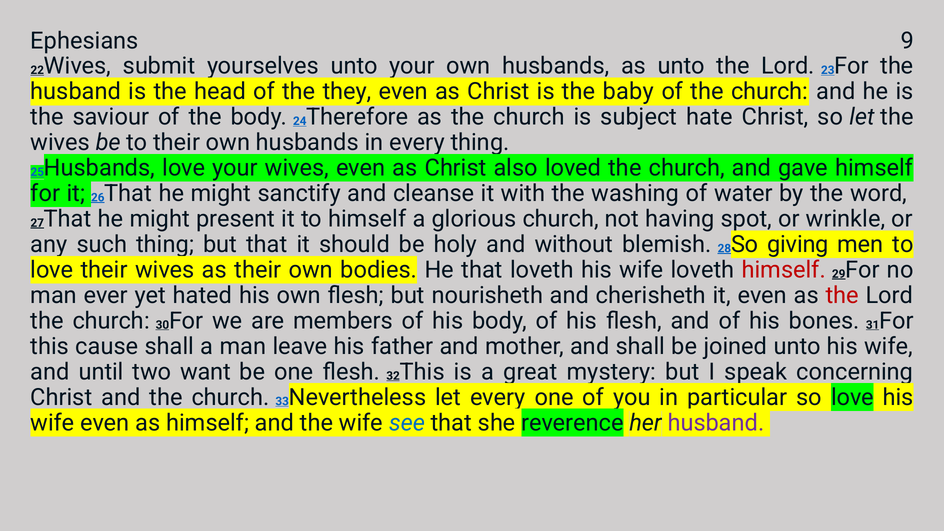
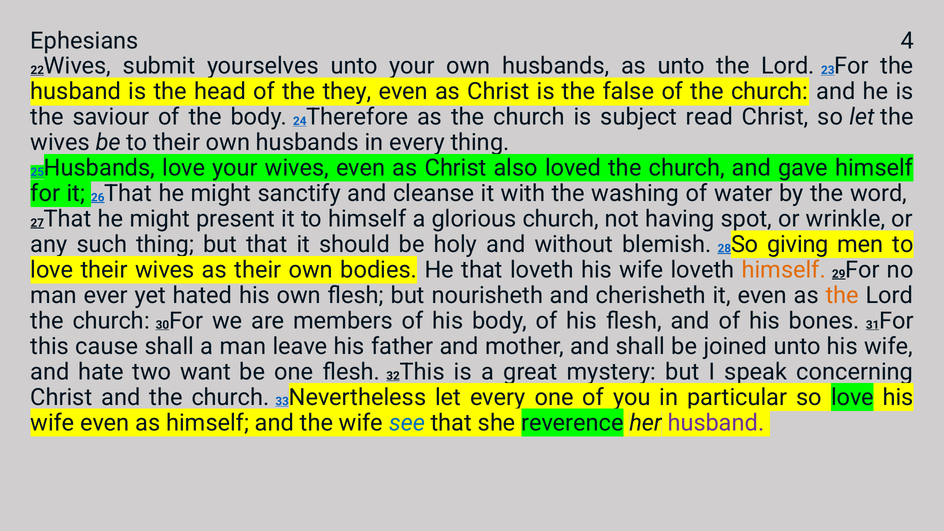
9: 9 -> 4 (907, 41)
baby: baby -> false (628, 92)
hate: hate -> read (709, 117)
himself colour: red -> orange (784, 270)
the colour: red -> orange (842, 295)
until: until -> hate (101, 372)
